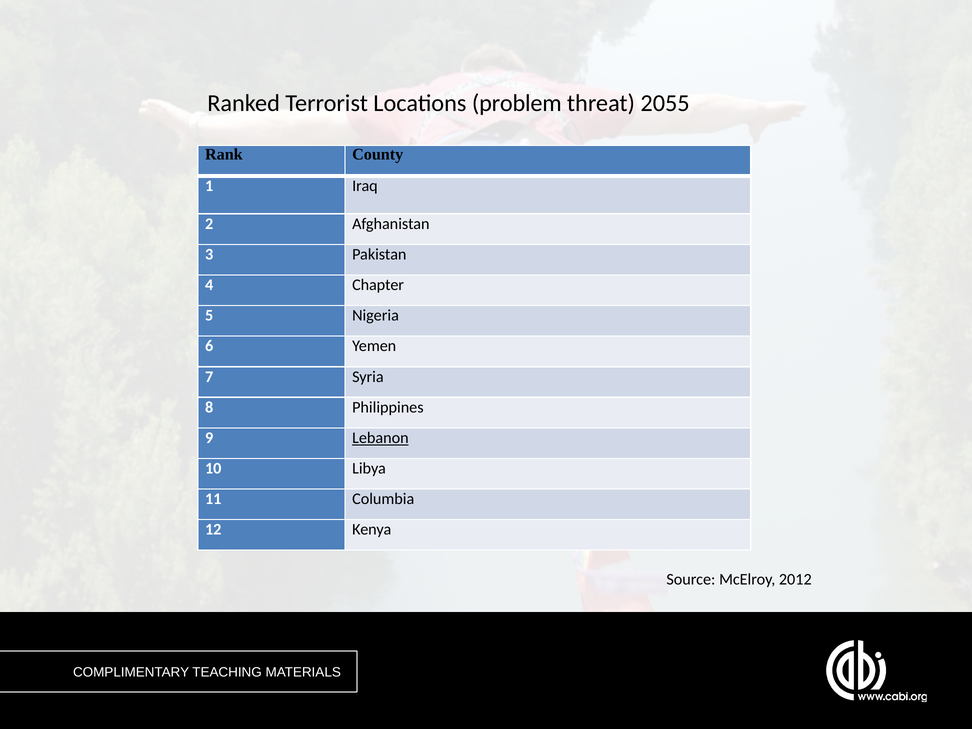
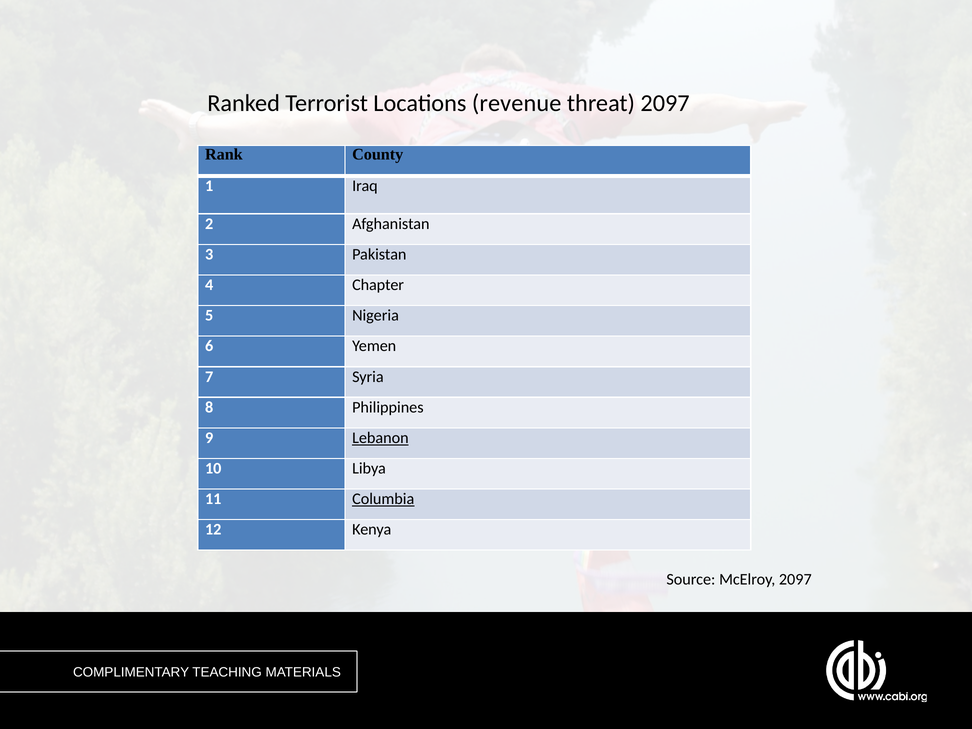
problem: problem -> revenue (517, 103)
threat 2055: 2055 -> 2097 (665, 103)
Columbia underline: none -> present (383, 499)
McElroy 2012: 2012 -> 2097 (795, 580)
